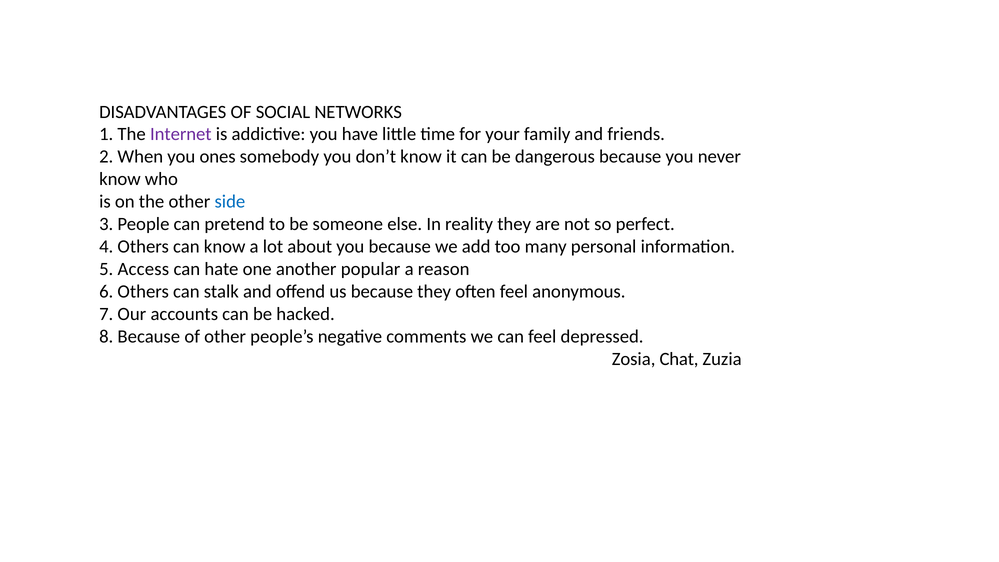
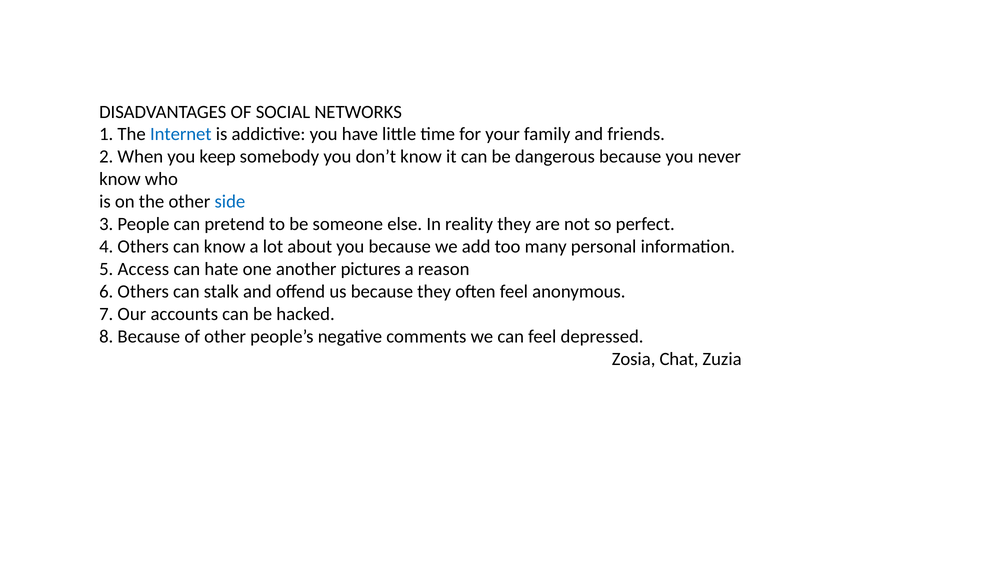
Internet colour: purple -> blue (181, 134)
ones: ones -> keep (218, 157)
popular: popular -> pictures (371, 269)
